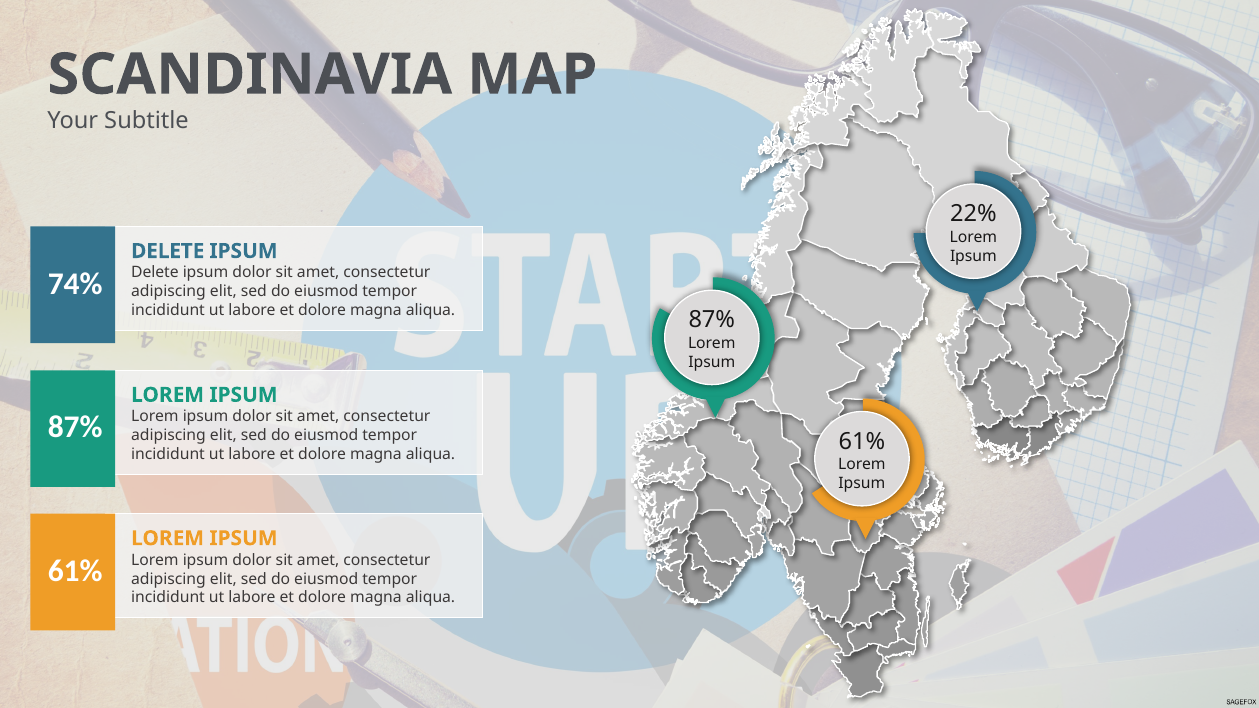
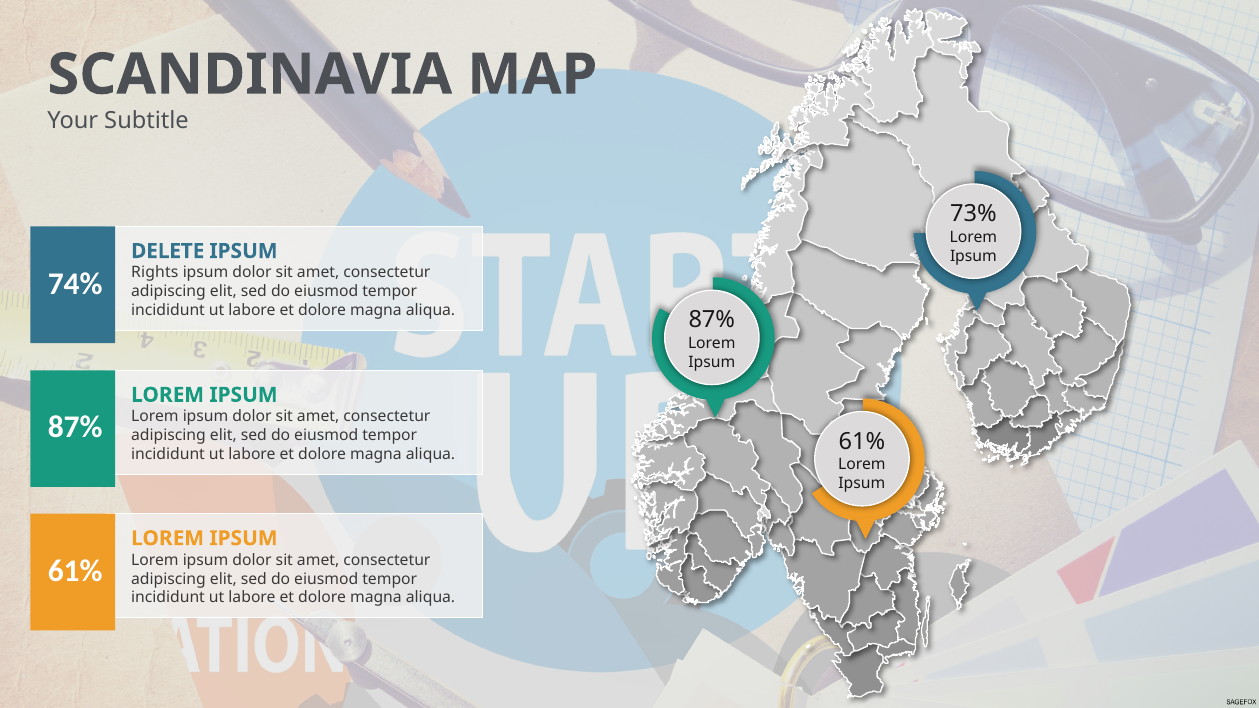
22%: 22% -> 73% (973, 214)
Delete: Delete -> Rights (155, 273)
